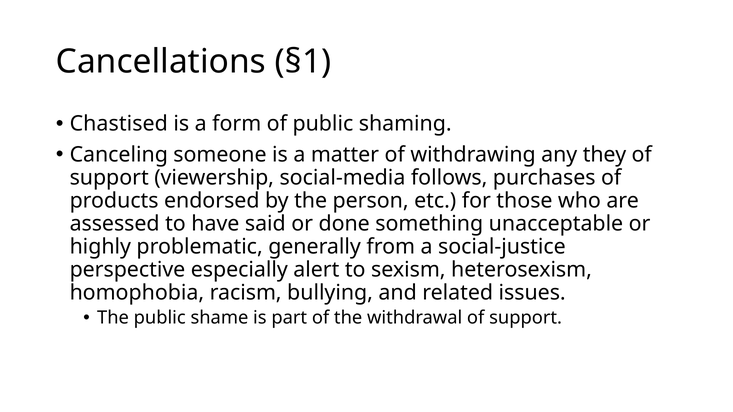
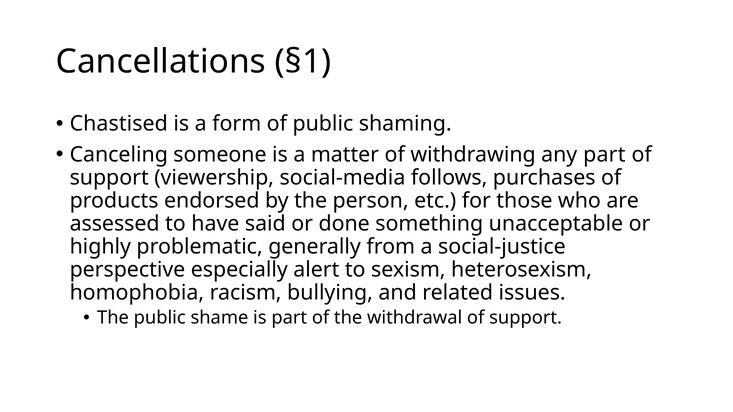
any they: they -> part (604, 155)
